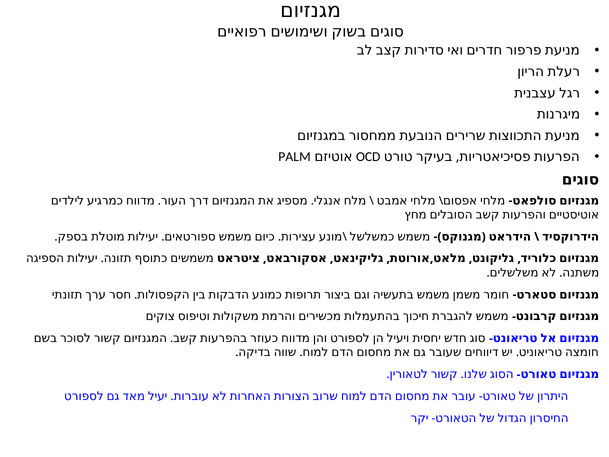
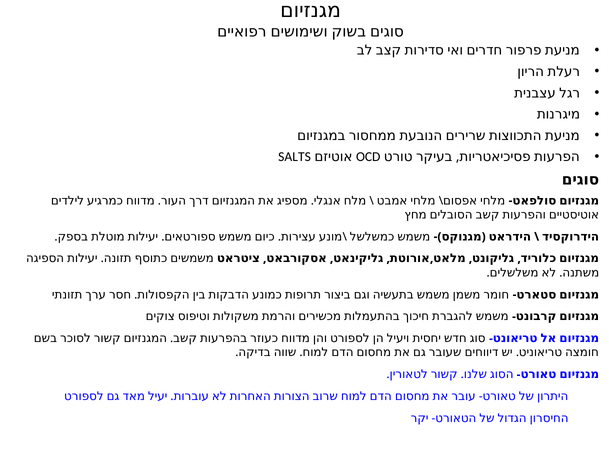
PALM: PALM -> SALTS (295, 157)
